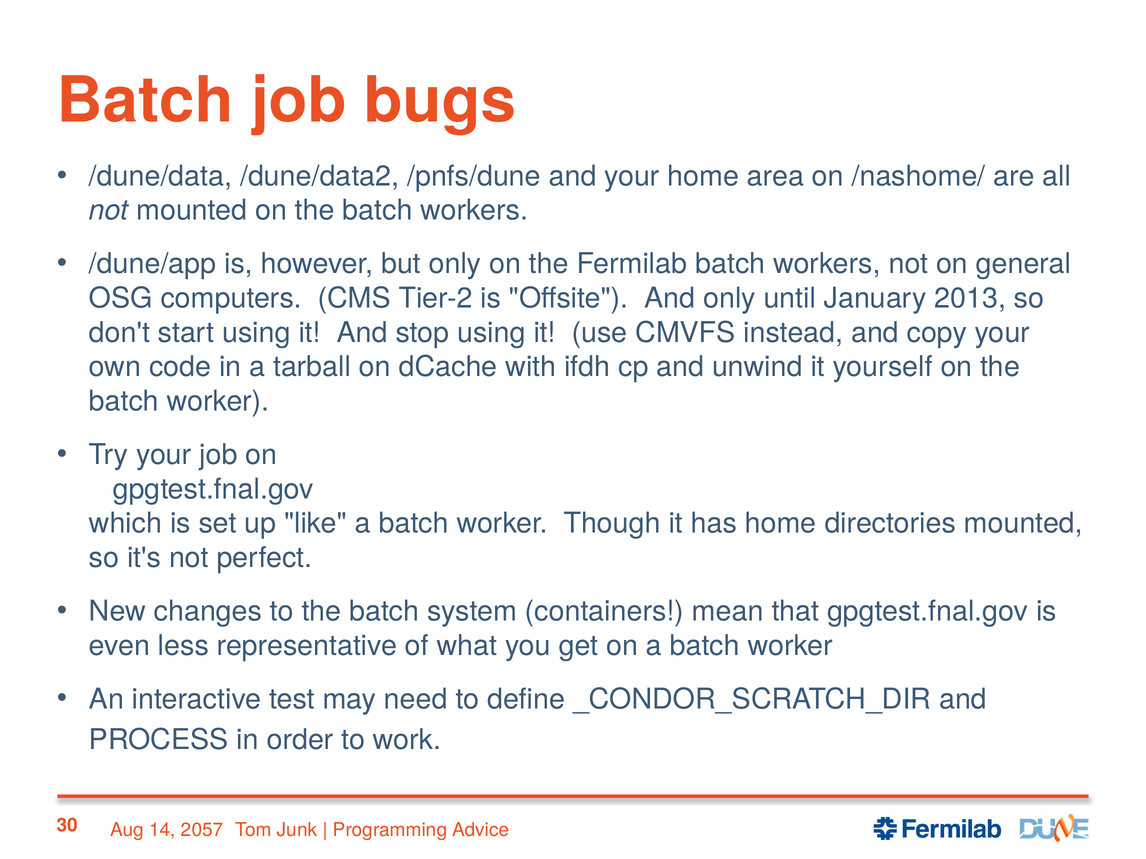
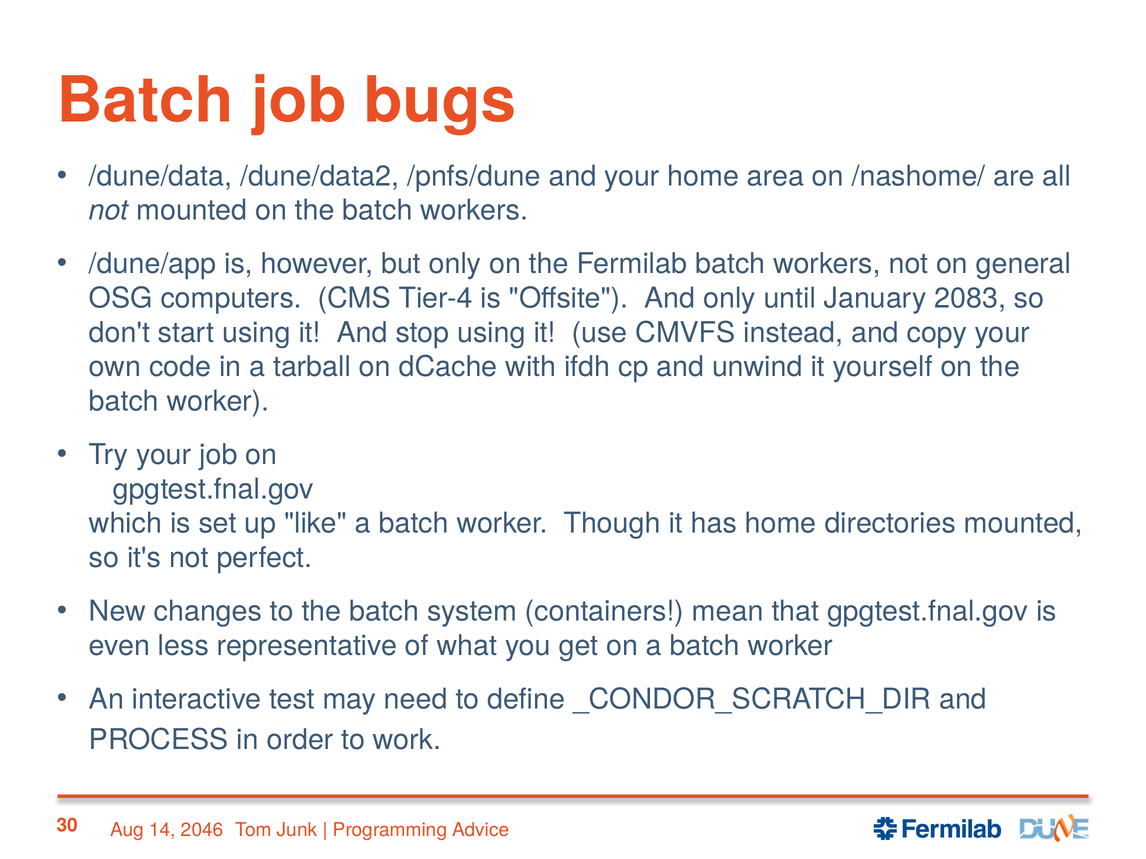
Tier-2: Tier-2 -> Tier-4 (436, 298)
2013: 2013 -> 2083 (970, 298)
2057: 2057 -> 2046 (202, 831)
